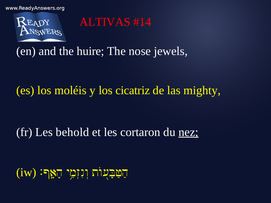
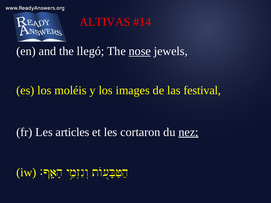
huire: huire -> llegó (91, 51)
nose underline: none -> present (140, 51)
cicatriz: cicatriz -> images (133, 90)
mighty: mighty -> festival (202, 90)
behold: behold -> articles (73, 132)
